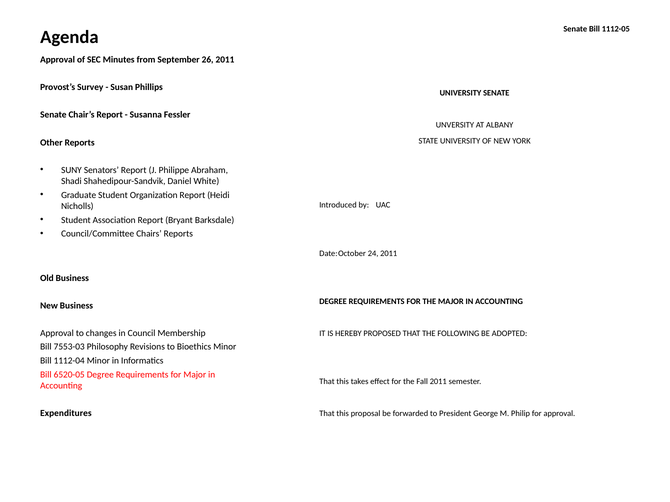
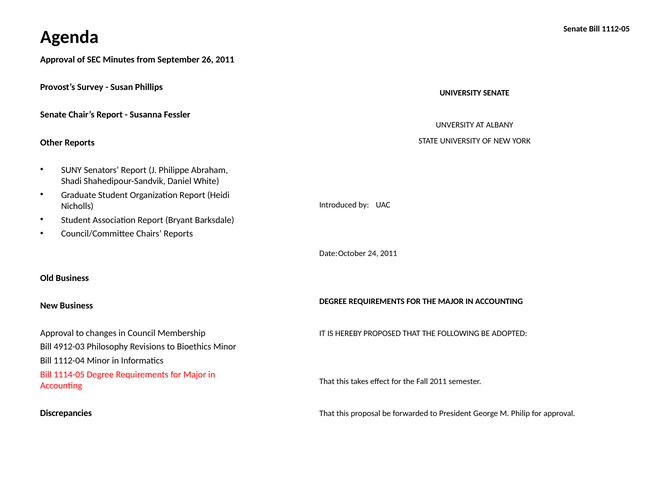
7553-03: 7553-03 -> 4912-03 (69, 347)
6520-05: 6520-05 -> 1114-05 (69, 375)
Expenditures: Expenditures -> Discrepancies (66, 414)
